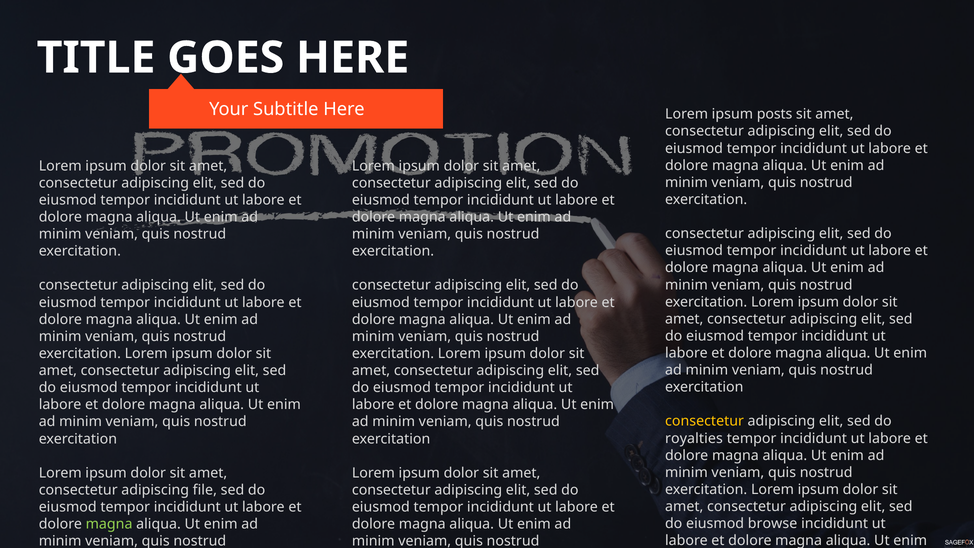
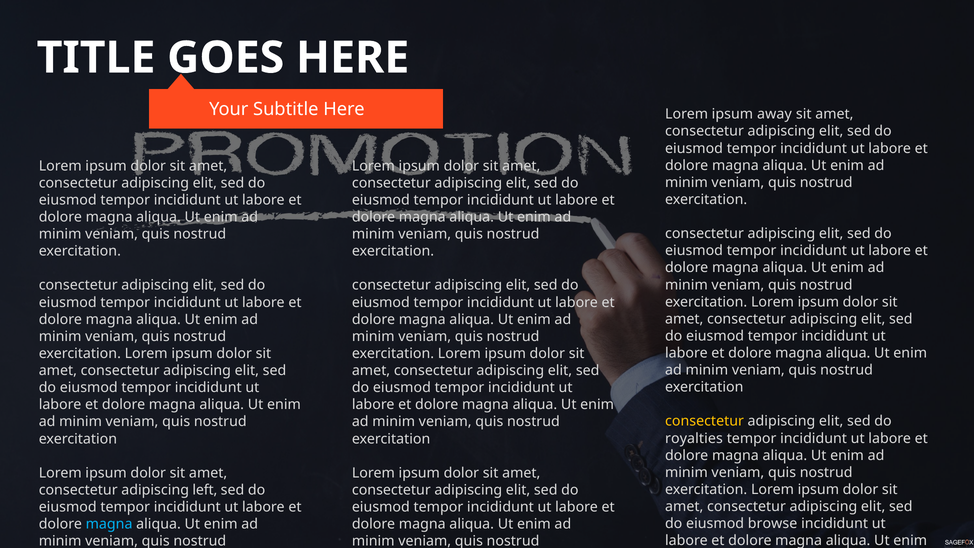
posts: posts -> away (774, 114)
file: file -> left (205, 490)
magna colour: light green -> light blue (109, 524)
